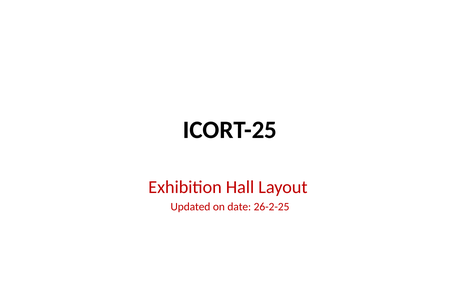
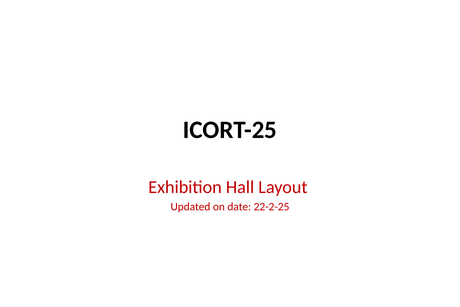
26-2-25: 26-2-25 -> 22-2-25 (272, 206)
